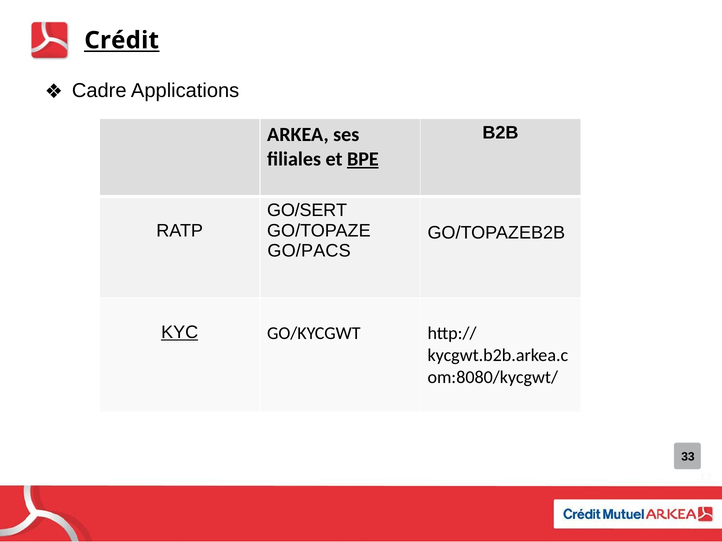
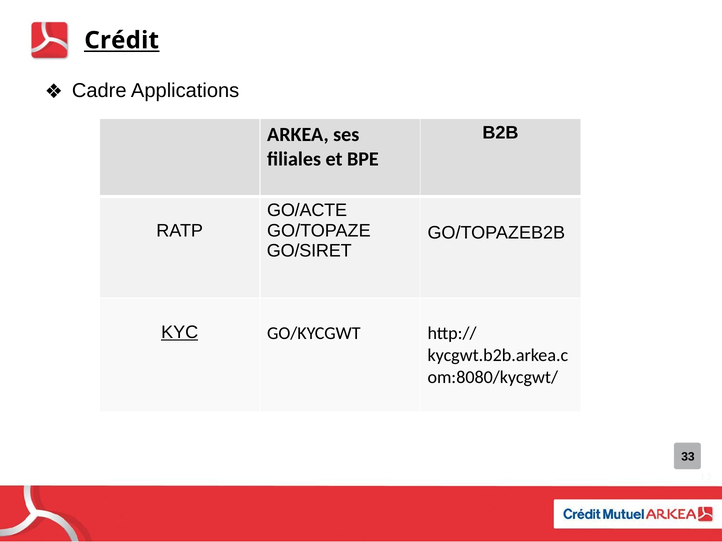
BPE underline: present -> none (363, 159)
GO/SERT: GO/SERT -> GO/ACTE (307, 210)
GO/PACS: GO/PACS -> GO/SIRET (309, 251)
